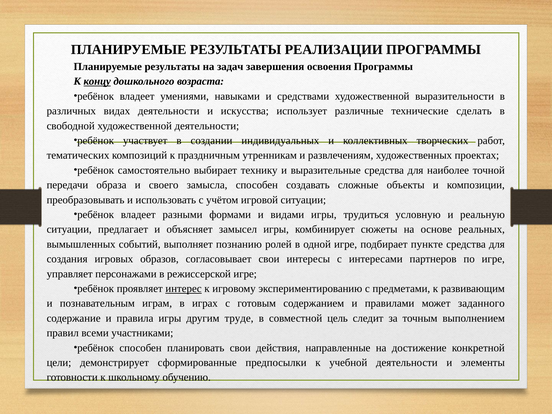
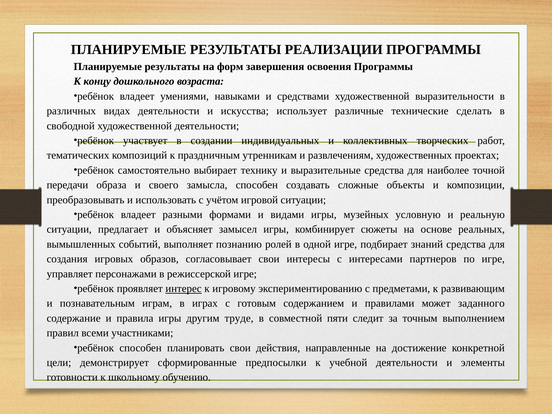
задач: задач -> форм (230, 67)
концу underline: present -> none (97, 81)
трудиться: трудиться -> музейных (366, 215)
пункте: пункте -> знаний (427, 244)
цель: цель -> пяти (338, 318)
